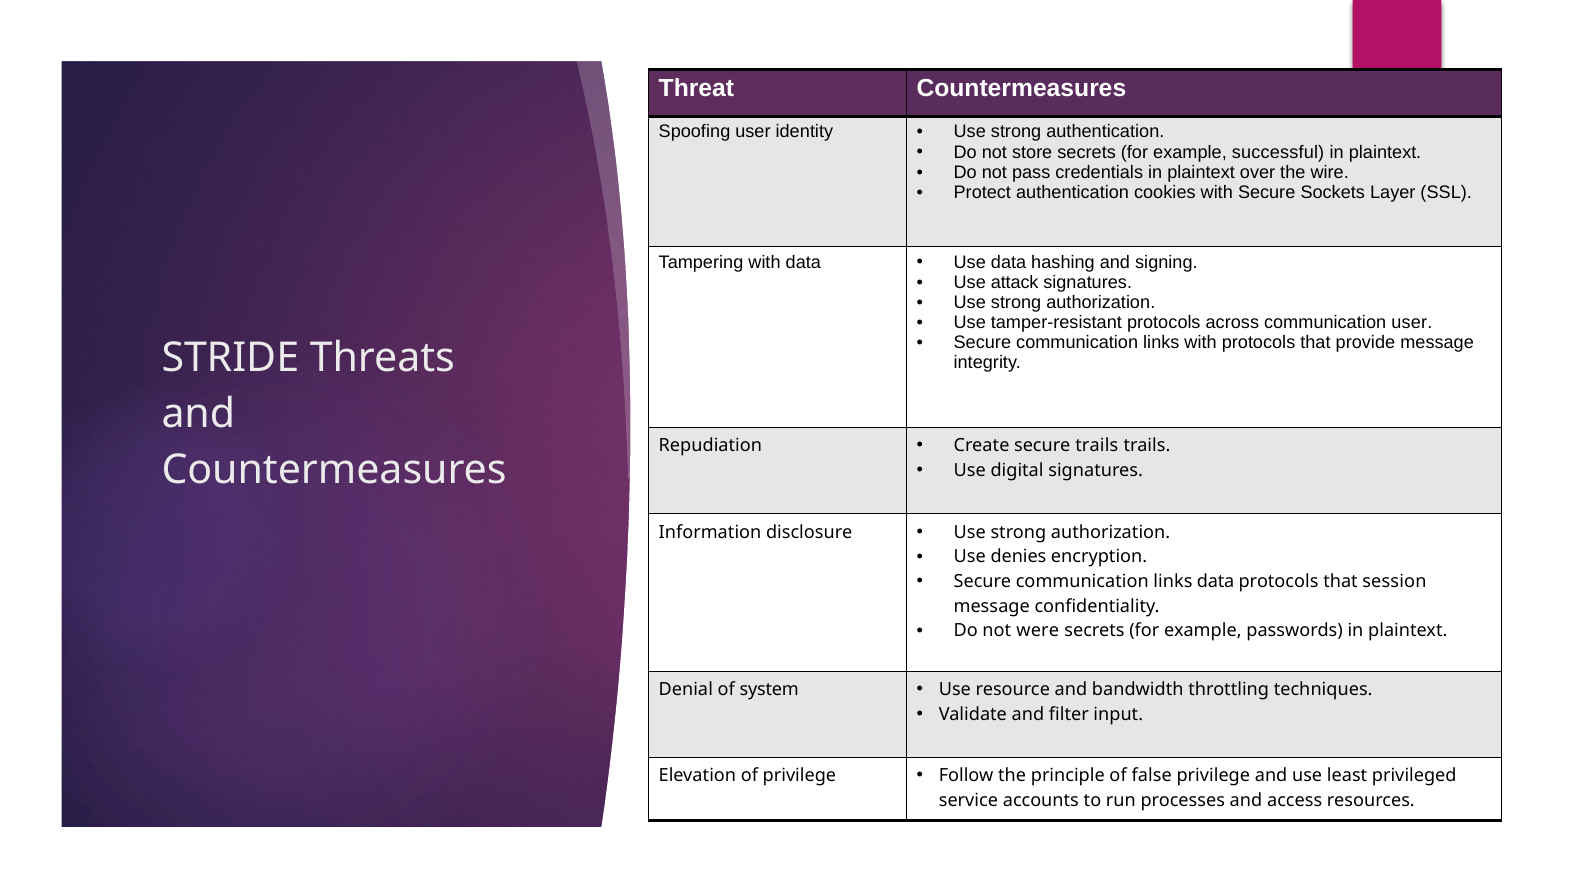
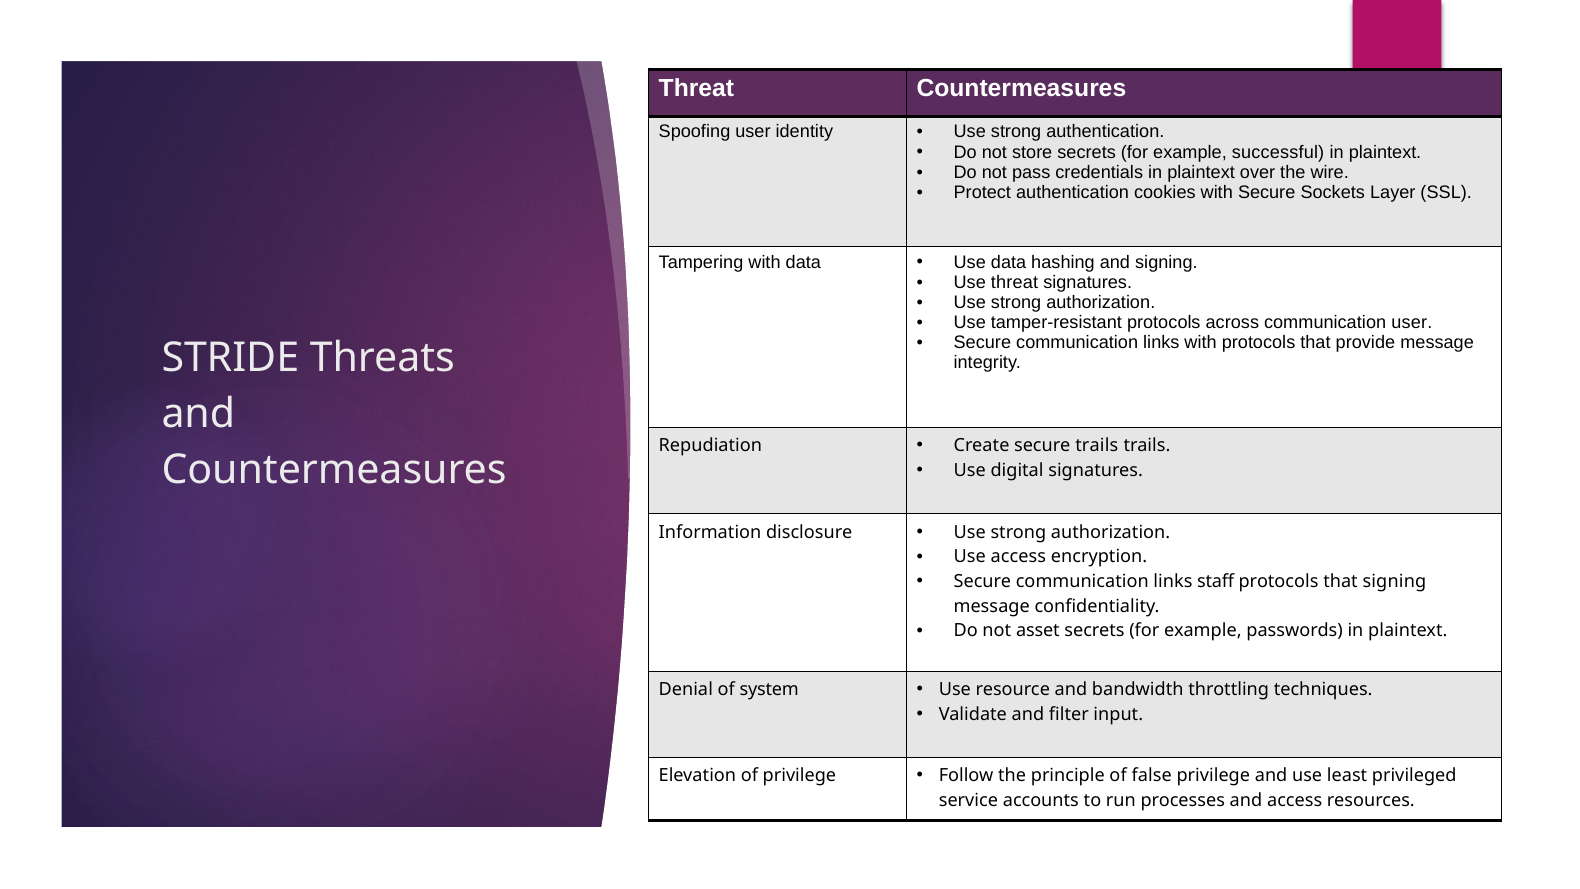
Use attack: attack -> threat (1015, 282)
Use denies: denies -> access (1018, 557)
links data: data -> staff (1216, 581)
that session: session -> signing (1394, 581)
were: were -> asset (1038, 631)
